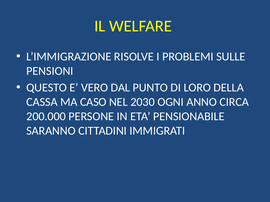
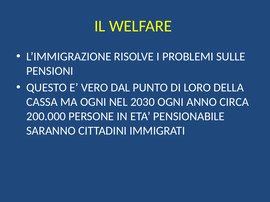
MA CASO: CASO -> OGNI (93, 102)
